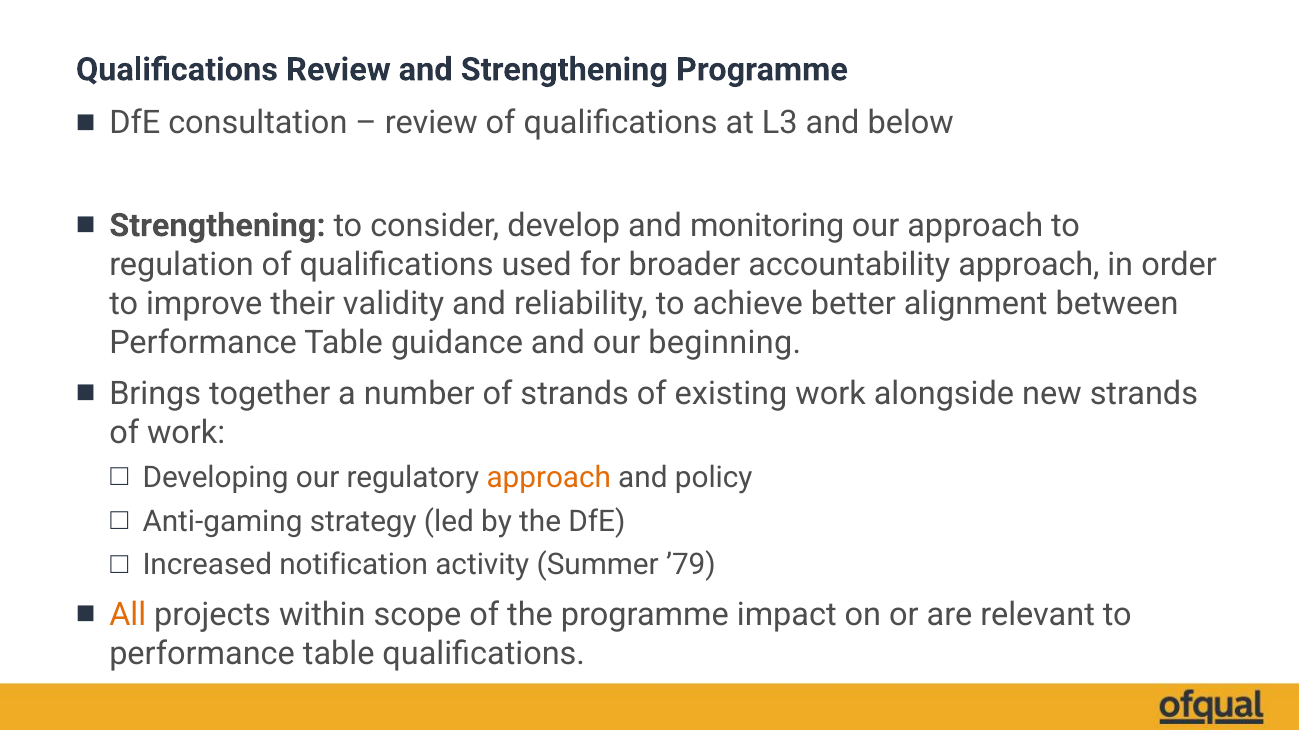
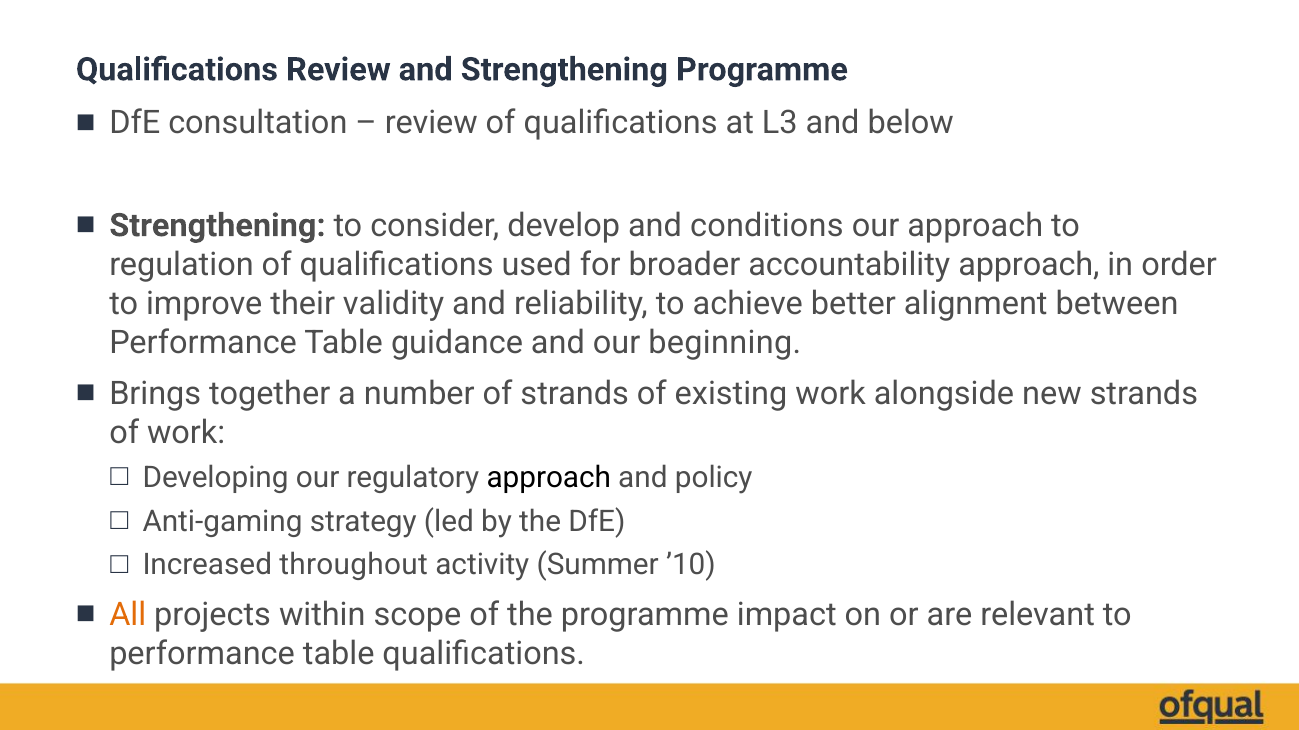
monitoring: monitoring -> conditions (767, 226)
approach colour: orange -> black (549, 478)
notification: notification -> throughout (354, 566)
’79: ’79 -> ’10 (691, 566)
